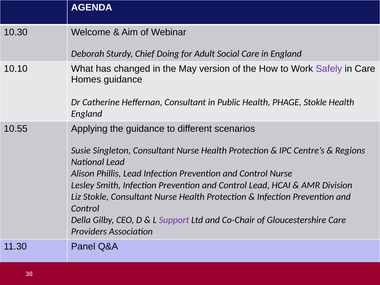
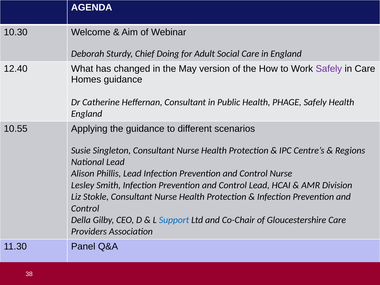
10.10: 10.10 -> 12.40 (16, 69)
PHAGE Stokle: Stokle -> Safely (315, 102)
Support colour: purple -> blue (174, 220)
